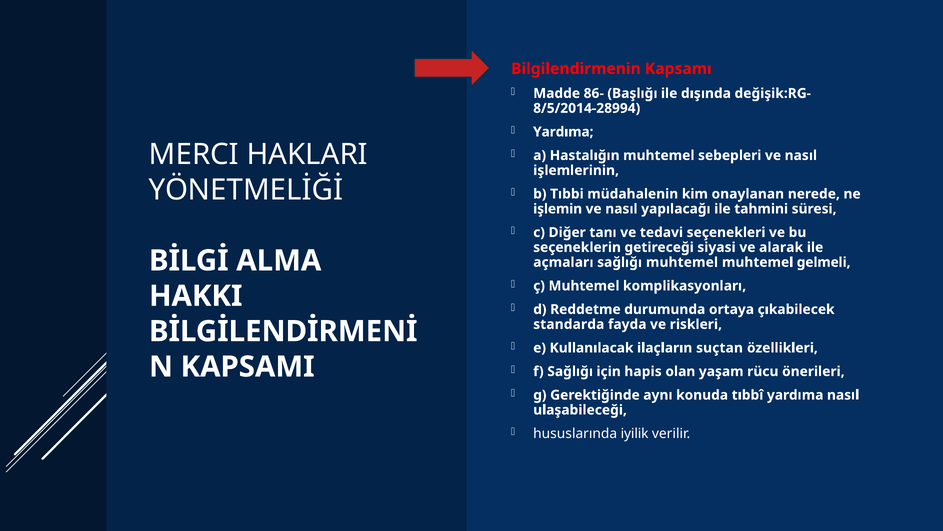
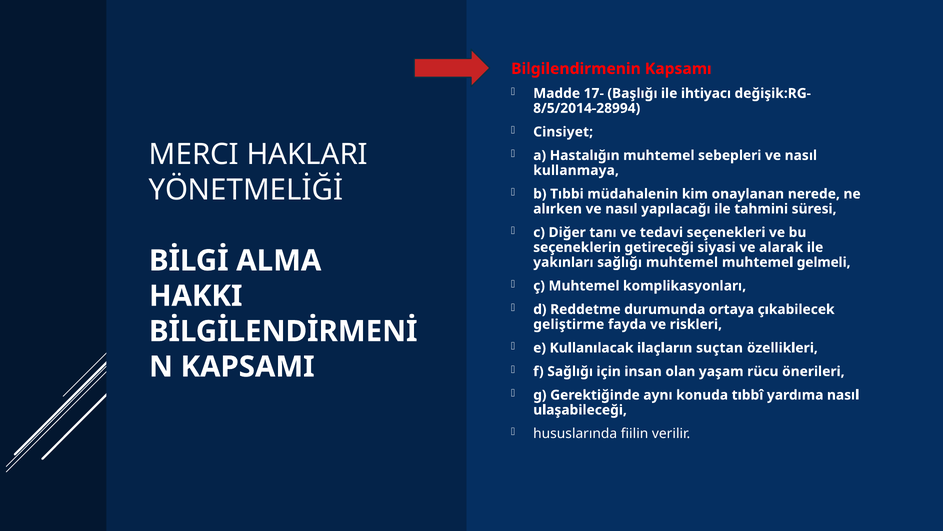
86-: 86- -> 17- (594, 93)
dışında: dışında -> ihtiyacı (706, 93)
Yardıma: Yardıma -> Cinsiyet (563, 132)
işlemlerinin: işlemlerinin -> kullanmaya (576, 170)
işlemin: işlemin -> alırken (558, 209)
açmaları: açmaları -> yakınları (563, 262)
standarda: standarda -> geliştirme (569, 324)
hapis: hapis -> insan (643, 371)
iyilik: iyilik -> fiilin (635, 433)
